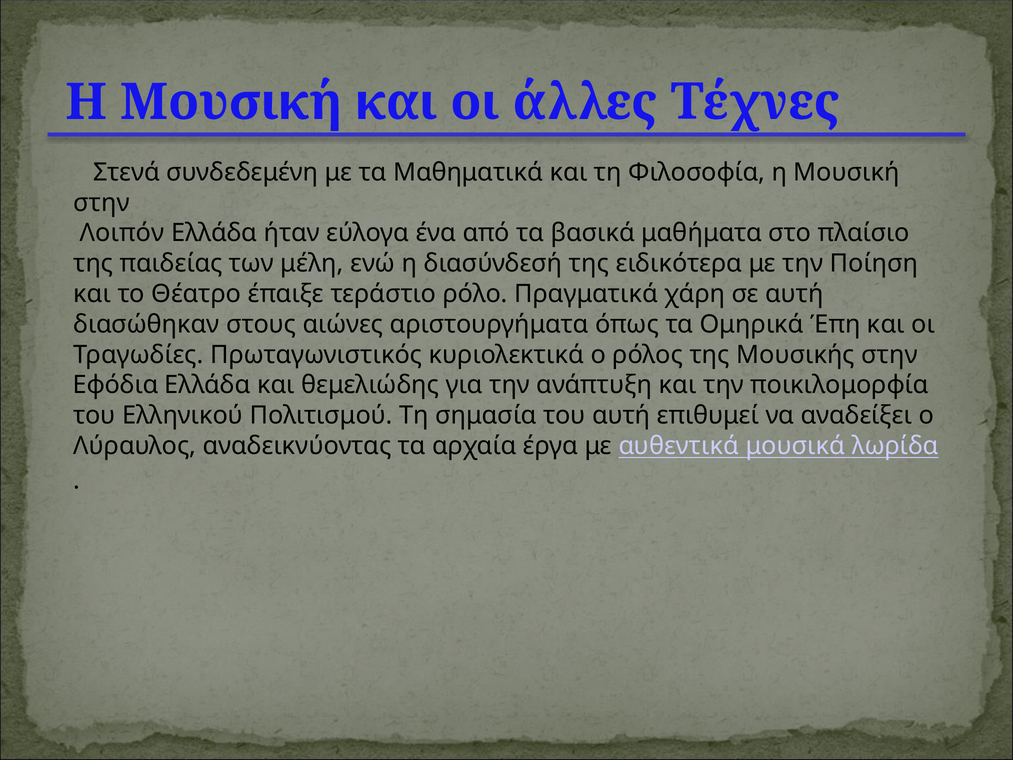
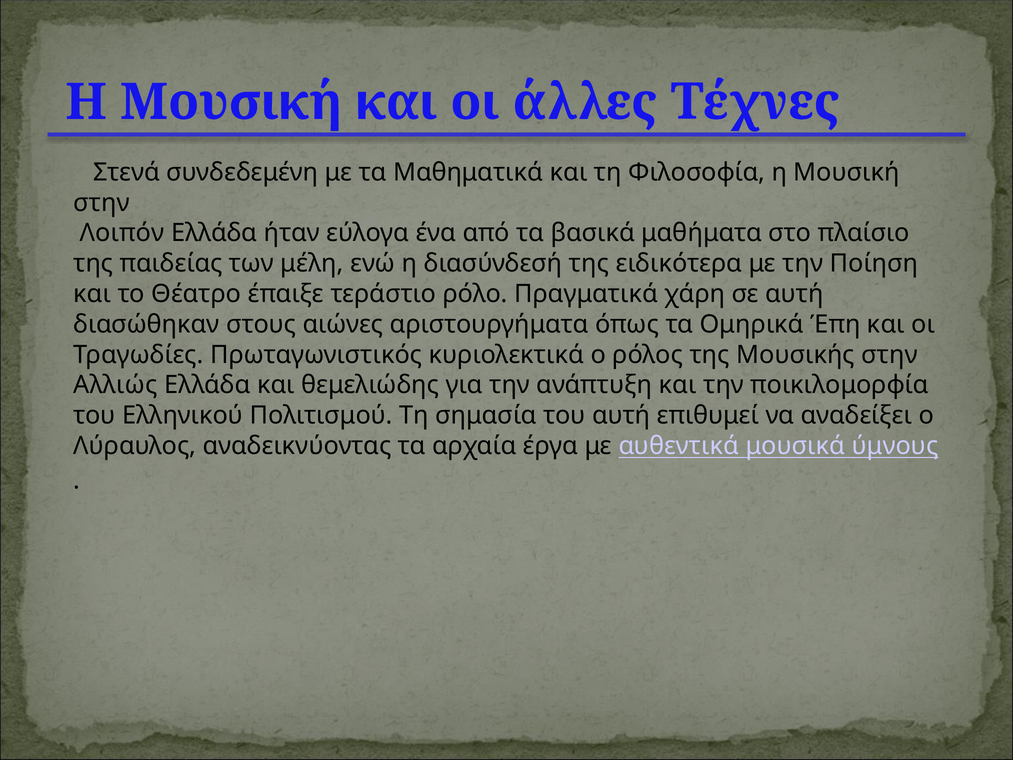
Εφόδια: Εφόδια -> Αλλιώς (115, 385)
λωρίδα: λωρίδα -> ύμνους (895, 446)
